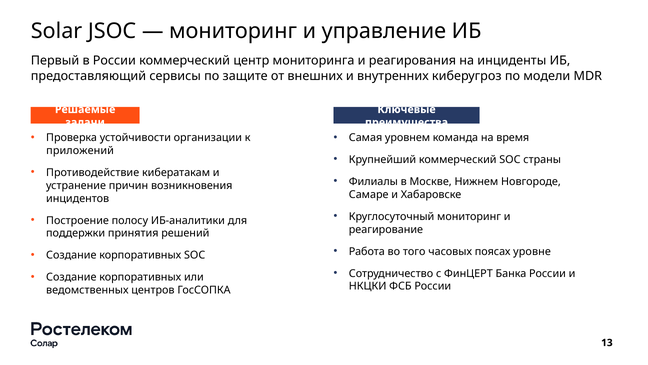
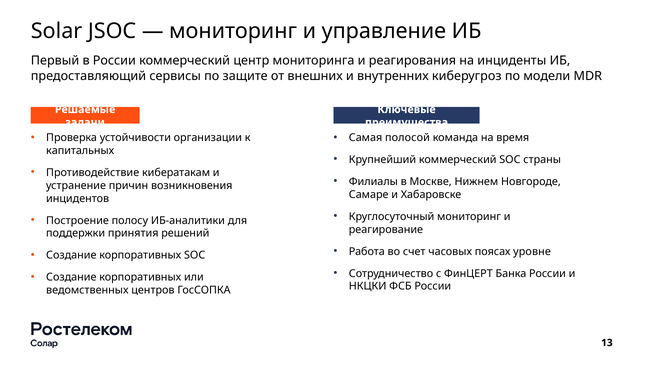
уровнем: уровнем -> полосой (407, 137)
приложений: приложений -> капитальных (80, 150)
того: того -> счет (414, 251)
